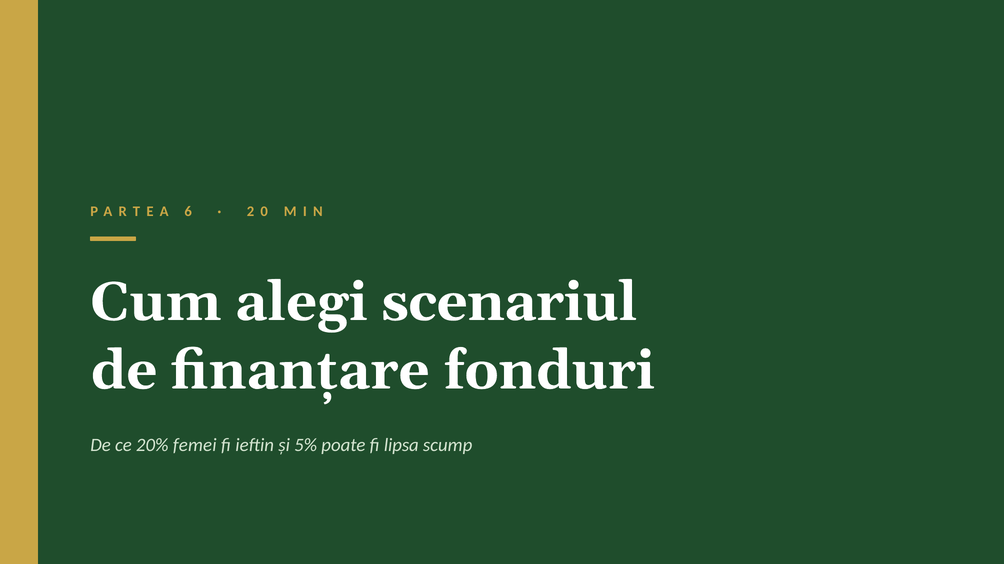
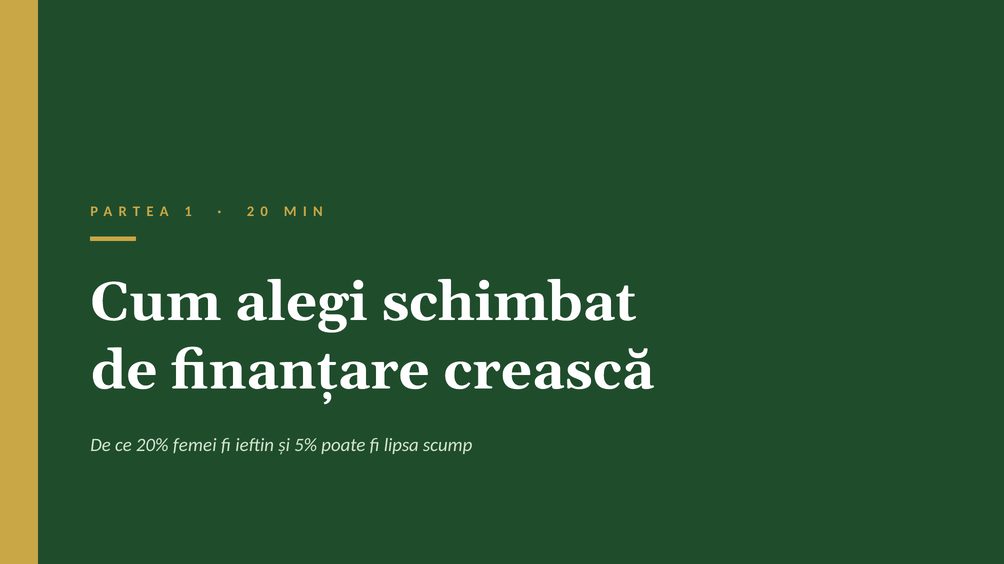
6: 6 -> 1 (188, 212)
scenariul: scenariul -> schimbat (509, 302)
fonduri: fonduri -> crească (549, 371)
